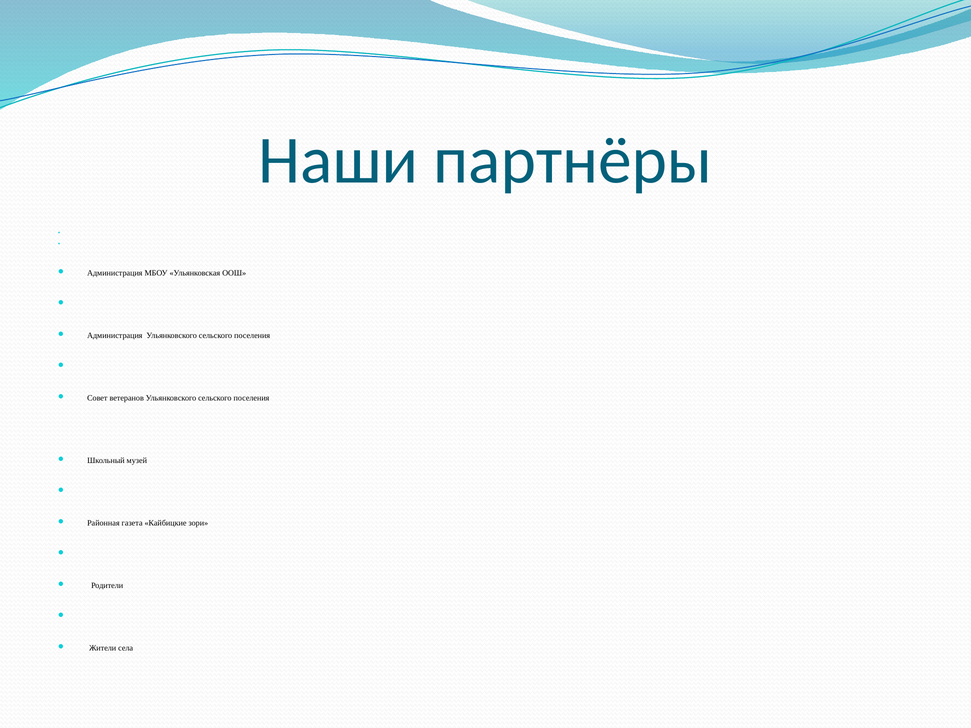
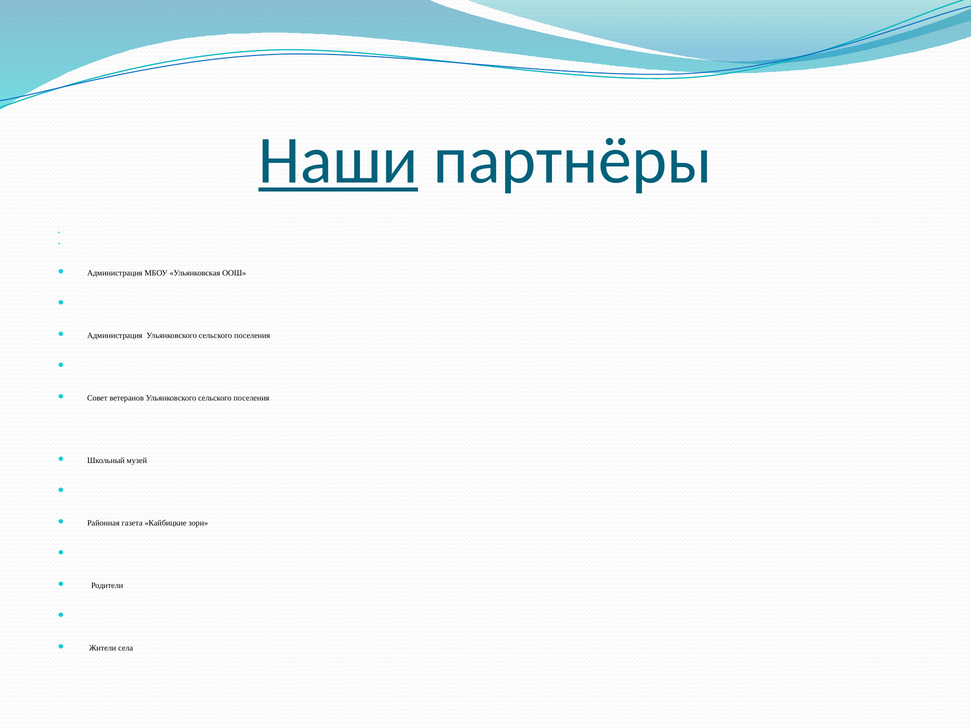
Наши underline: none -> present (338, 160)
